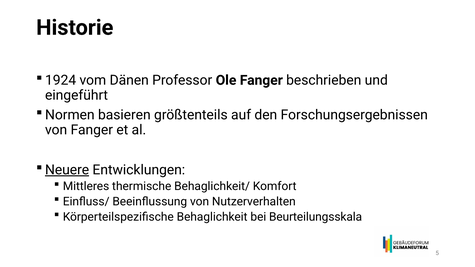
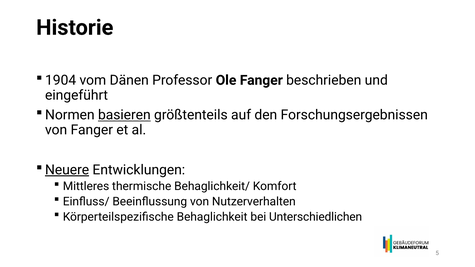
1924: 1924 -> 1904 (61, 80)
basieren underline: none -> present (124, 115)
Beurteilungsskala: Beurteilungsskala -> Unterschiedlichen (316, 217)
